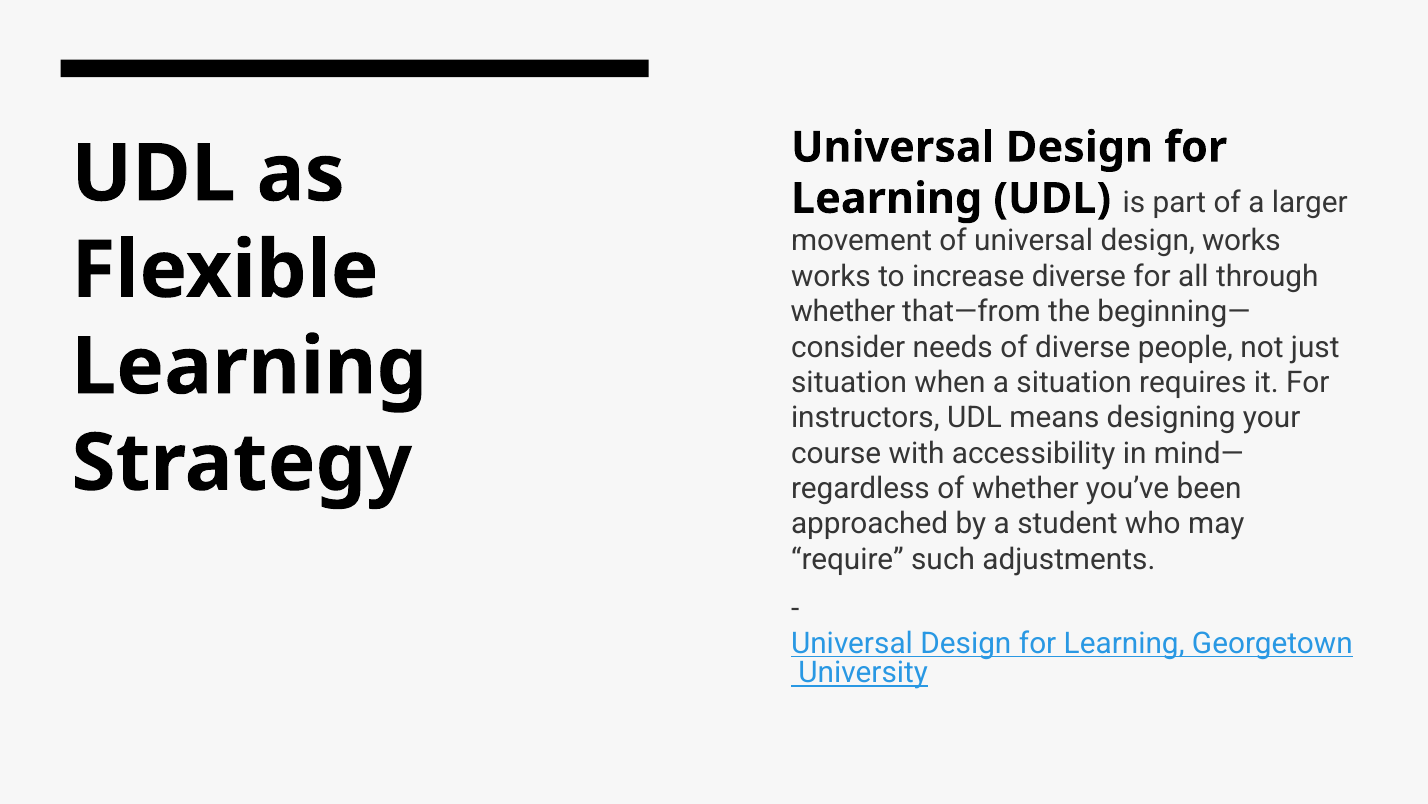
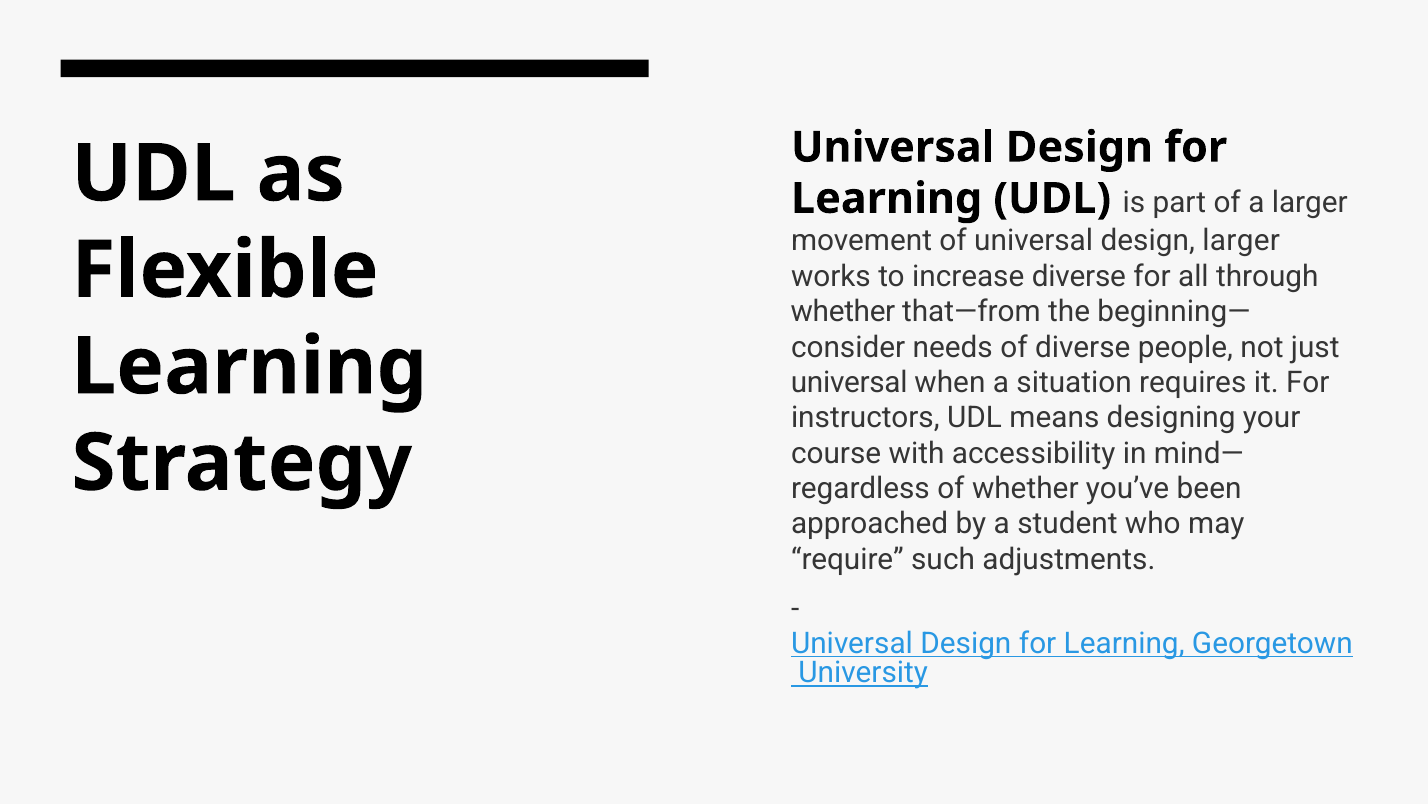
design works: works -> larger (1241, 241)
situation: situation -> universal (849, 382)
